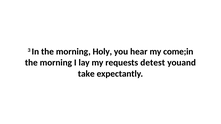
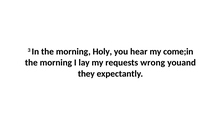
detest: detest -> wrong (153, 63)
take: take -> they (86, 74)
